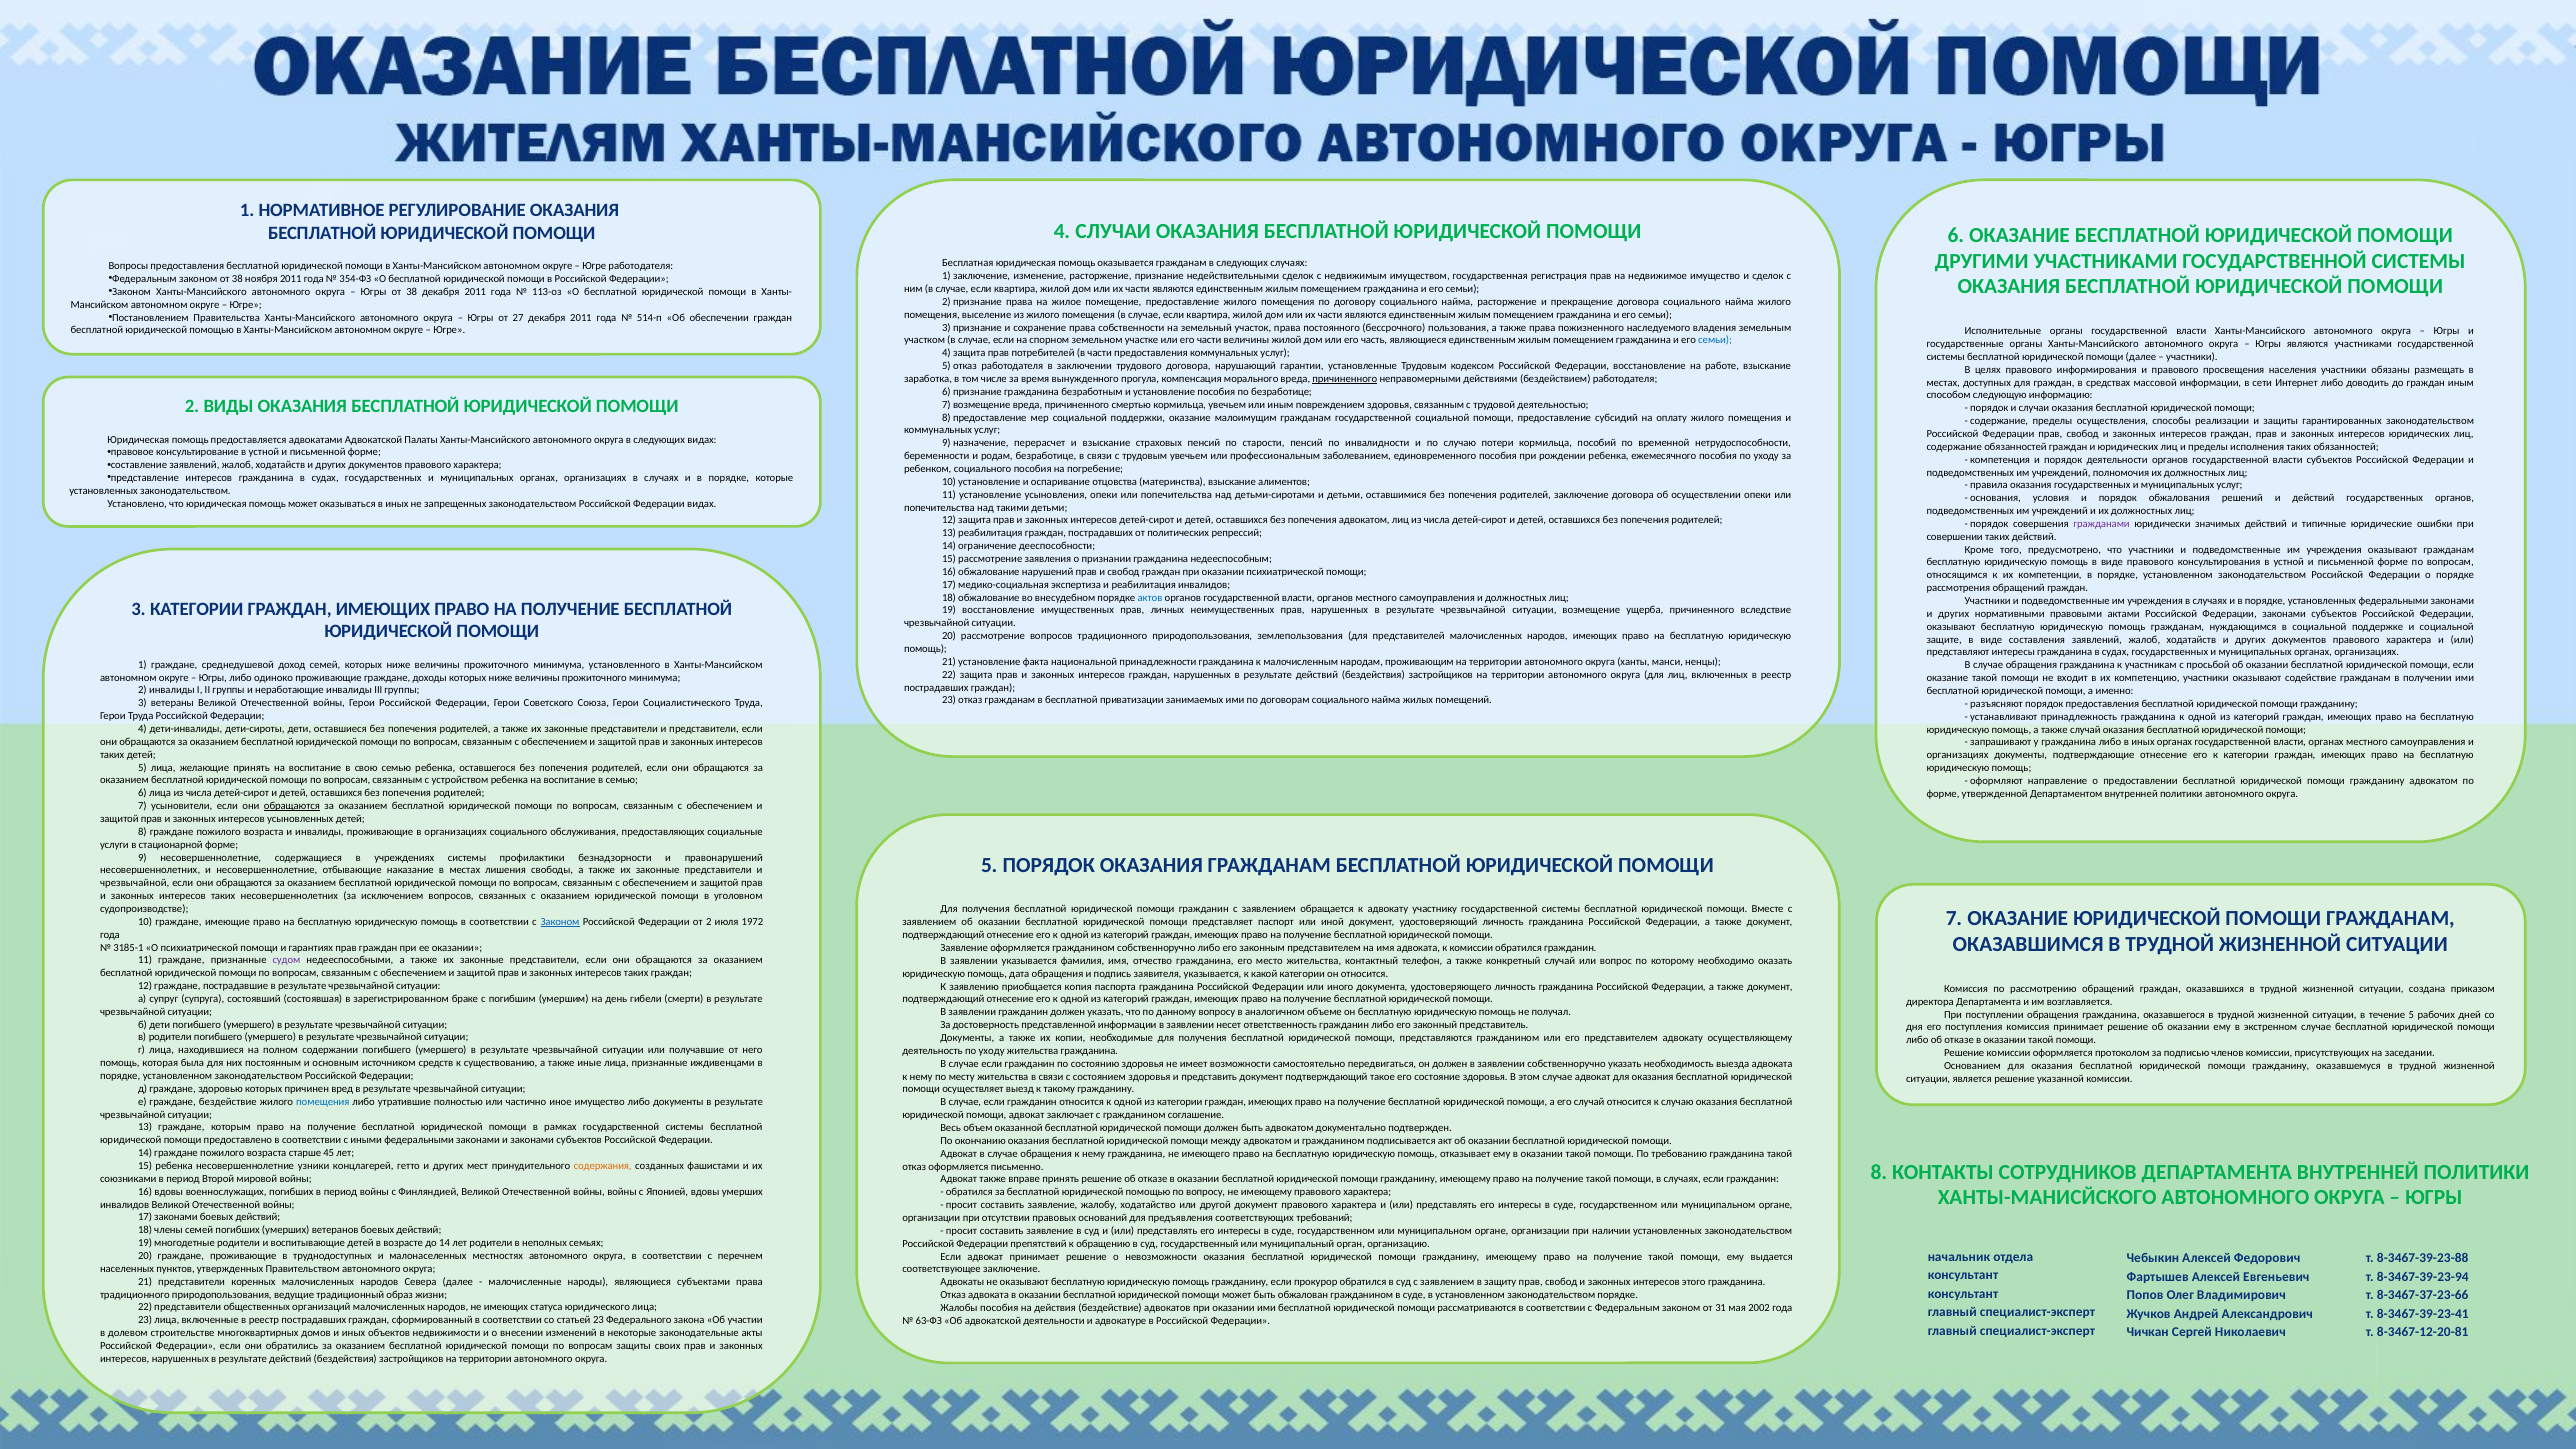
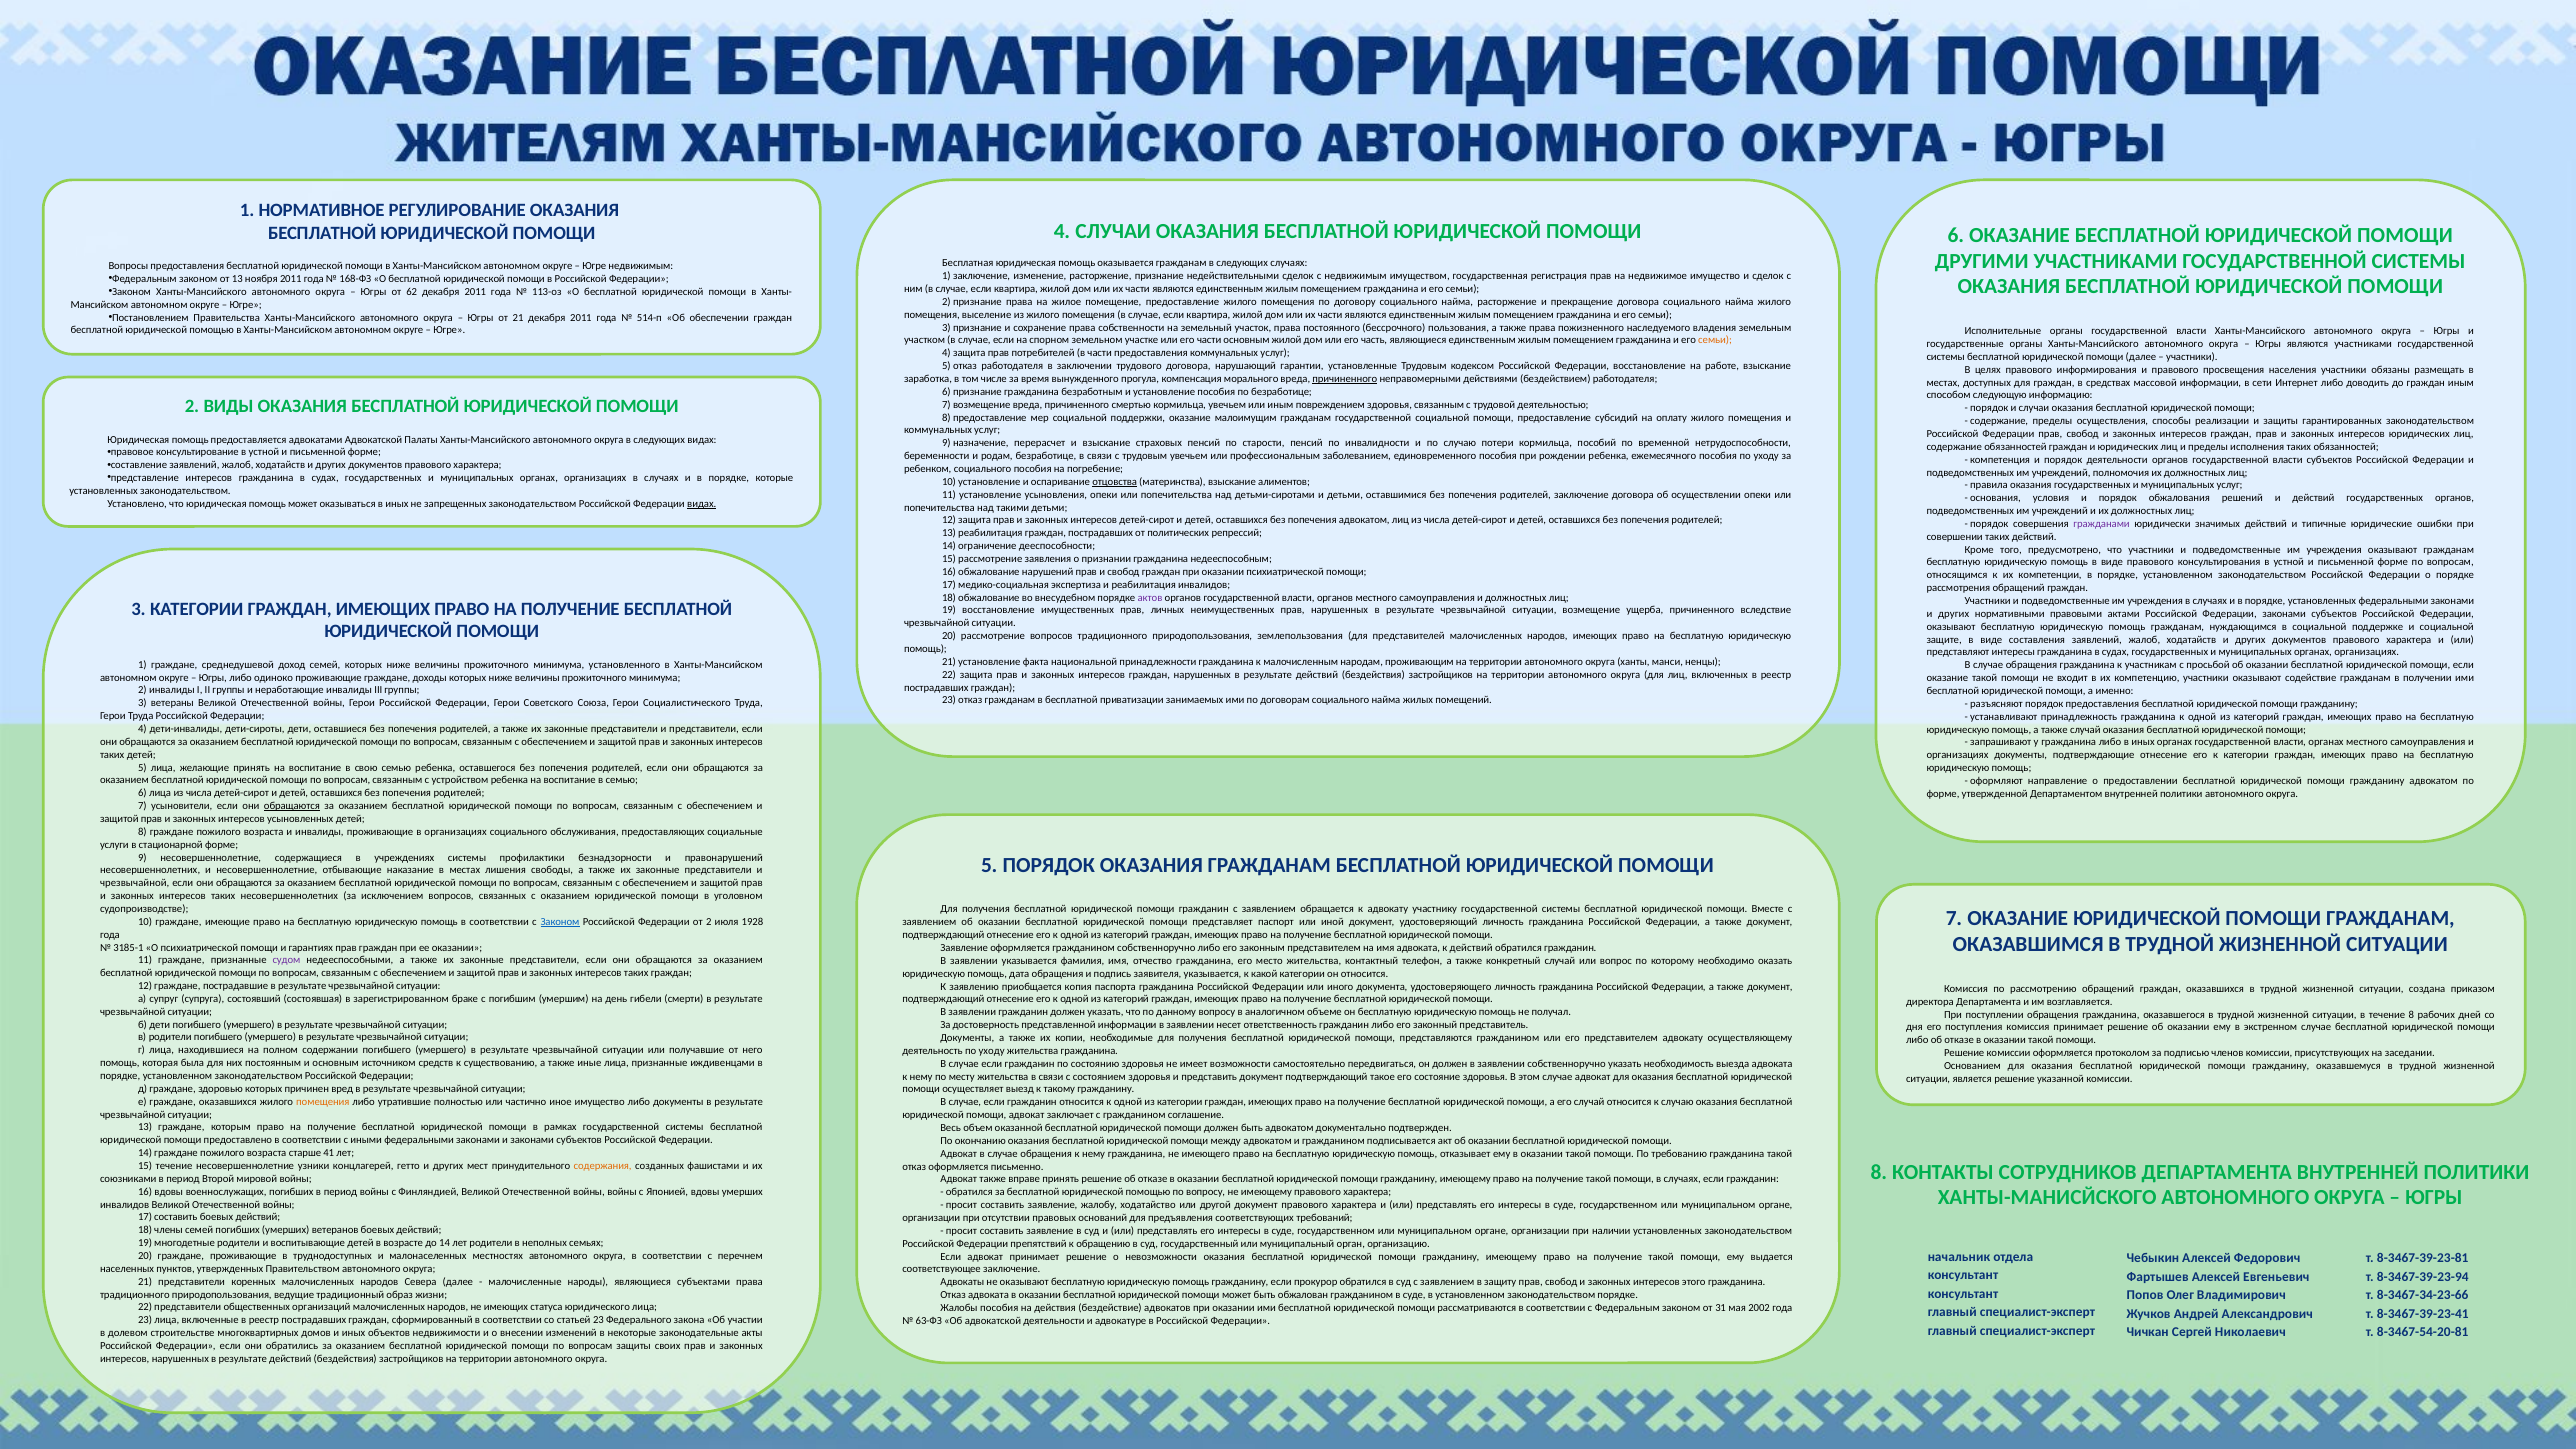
Югре работодателя: работодателя -> недвижимым (641, 266)
законом от 38: 38 -> 13 (237, 279)
354-ФЗ: 354-ФЗ -> 168-ФЗ (355, 279)
Югры от 38: 38 -> 62 (412, 292)
от 27: 27 -> 21 (518, 318)
части величины: величины -> основным (1247, 340)
семьи colour: blue -> orange (1715, 340)
отцовства underline: none -> present (1115, 482)
видах underline: none -> present (702, 504)
актов colour: blue -> purple (1150, 598)
1972: 1972 -> 1928 (752, 922)
к комиссии: комиссии -> действий (1471, 948)
течение 5: 5 -> 8 (2411, 1015)
граждане бездействие: бездействие -> оказавшихся (228, 1102)
помещения colour: blue -> orange (323, 1102)
45: 45 -> 41 (329, 1153)
15 ребенка: ребенка -> течение (174, 1166)
17 законами: законами -> составить (176, 1217)
8-3467-39-23-88: 8-3467-39-23-88 -> 8-3467-39-23-81 (2423, 1258)
8-3467-37-23-66: 8-3467-37-23-66 -> 8-3467-34-23-66 (2423, 1295)
8-3467-12-20-81: 8-3467-12-20-81 -> 8-3467-54-20-81 (2423, 1332)
